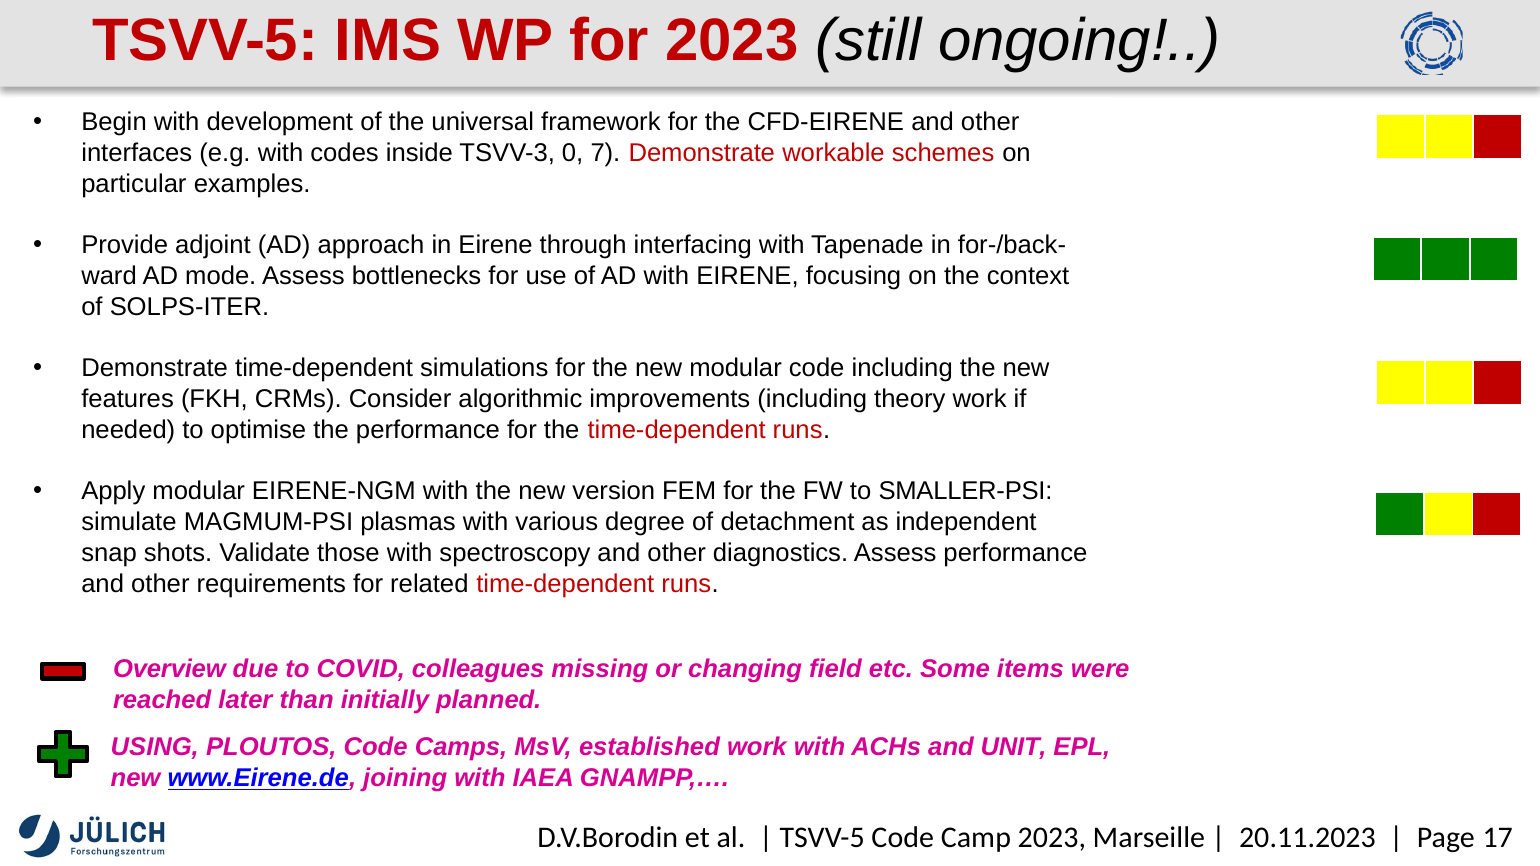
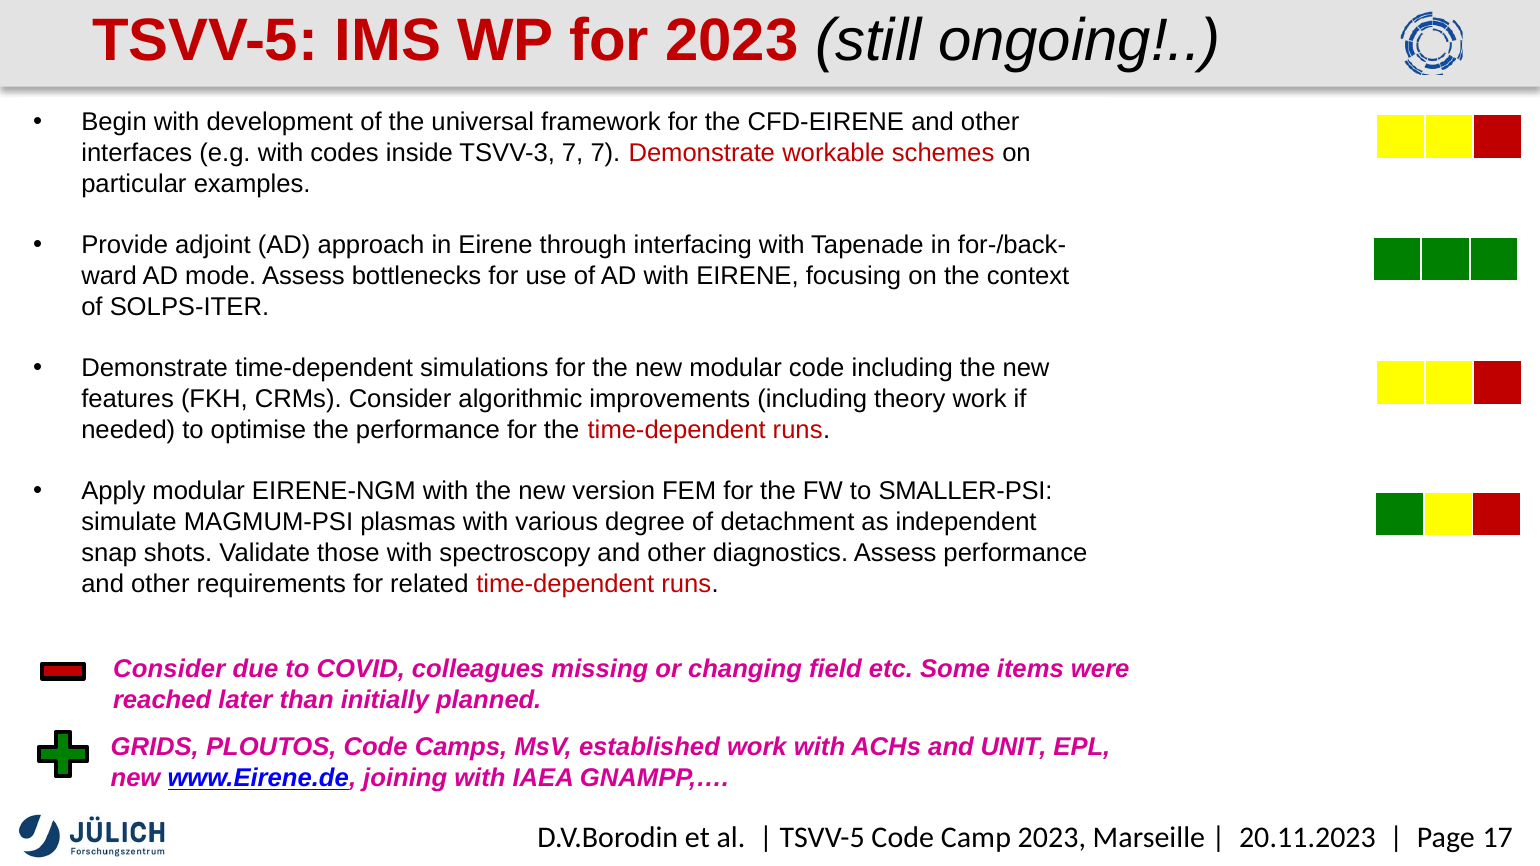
TSVV-3 0: 0 -> 7 (573, 153)
Overview: Overview -> Consider (169, 670)
USING: USING -> GRIDS (155, 747)
